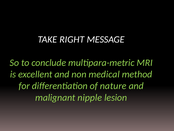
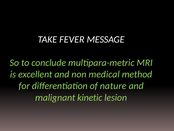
RIGHT: RIGHT -> FEVER (72, 39)
nipple: nipple -> kinetic (90, 97)
